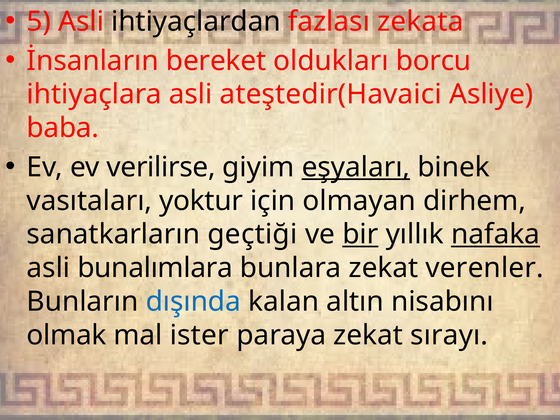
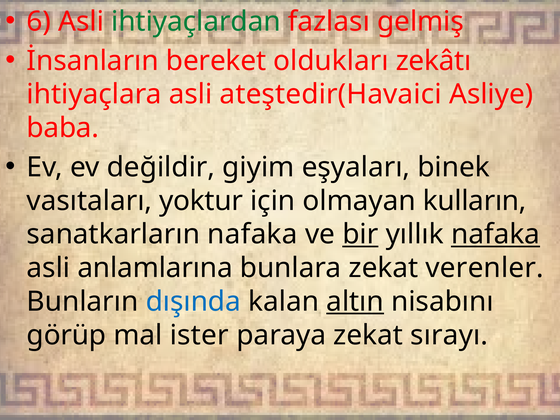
5: 5 -> 6 (39, 22)
ihtiyaçlardan colour: black -> green (196, 22)
zekata: zekata -> gelmiş (421, 22)
borcu: borcu -> zekâtı (434, 61)
verilirse: verilirse -> değildir (161, 167)
eşyaları underline: present -> none (356, 167)
dirhem: dirhem -> kulların (475, 201)
sanatkarların geçtiği: geçtiği -> nafaka (252, 234)
bunalımlara: bunalımlara -> anlamlarına (155, 268)
altın underline: none -> present (355, 302)
olmak: olmak -> görüp (66, 335)
